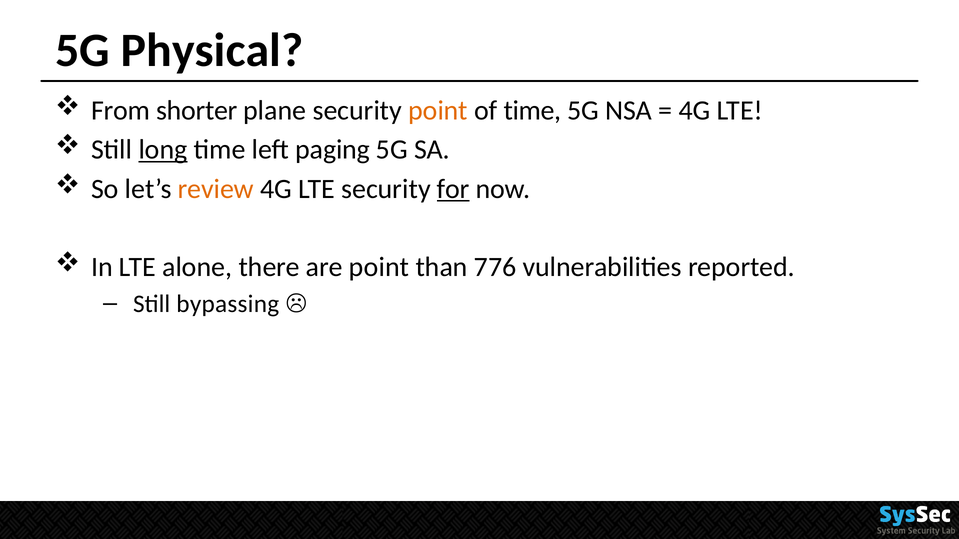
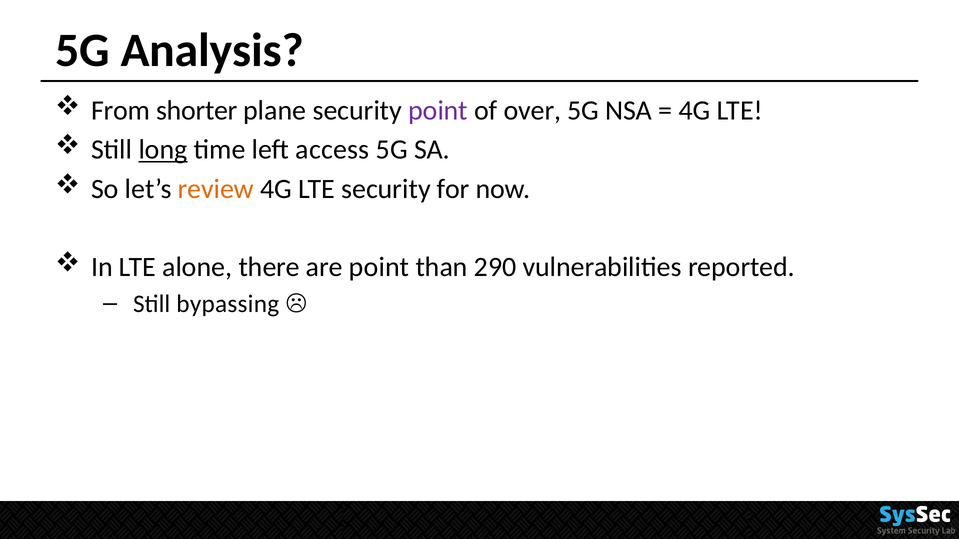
Physical: Physical -> Analysis (212, 50)
point colour: orange -> purple (438, 111)
of time: time -> over (532, 111)
paging: paging -> access (332, 150)
for underline: present -> none (453, 189)
776: 776 -> 290 (495, 267)
